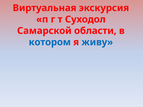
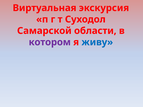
котором colour: blue -> purple (50, 42)
